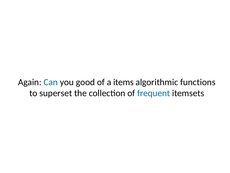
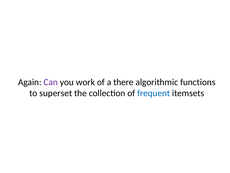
Can colour: blue -> purple (51, 82)
good: good -> work (85, 82)
items: items -> there (123, 82)
